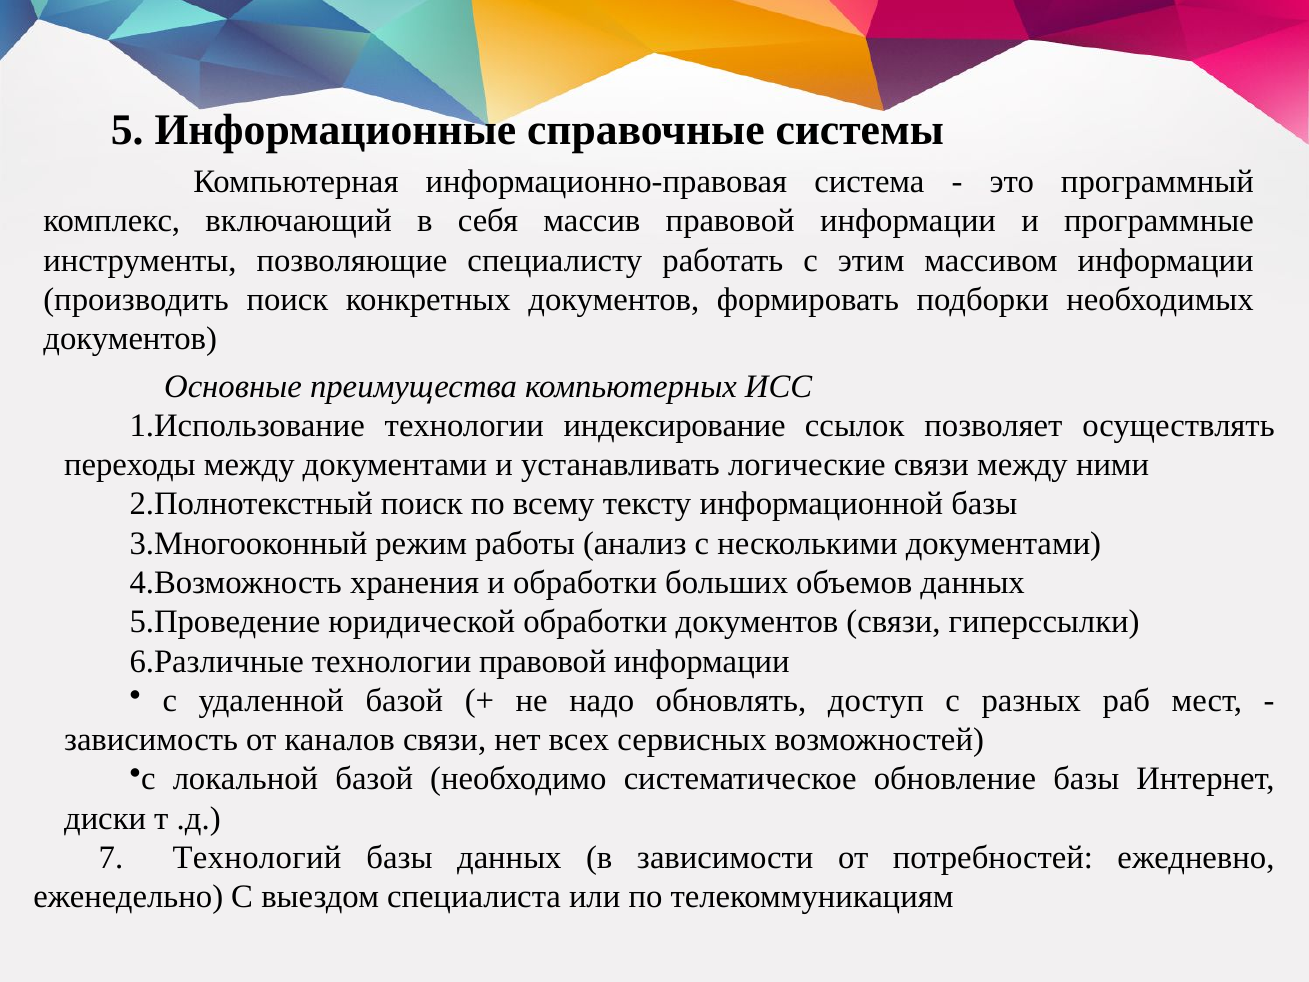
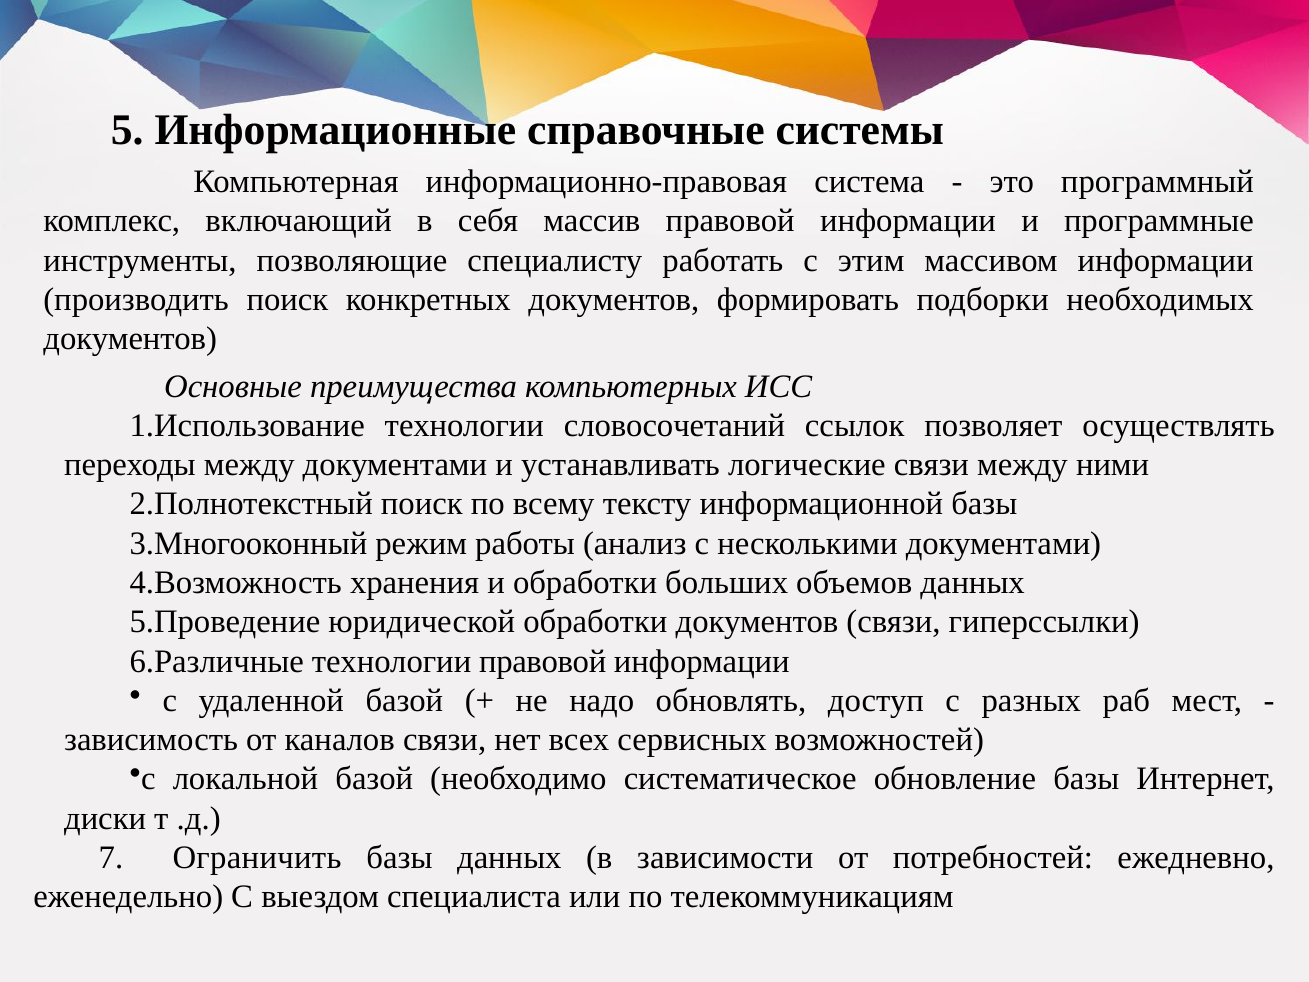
индексирование: индексирование -> словосочетаний (675, 425)
Технологий: Технологий -> Ограничить (257, 857)
